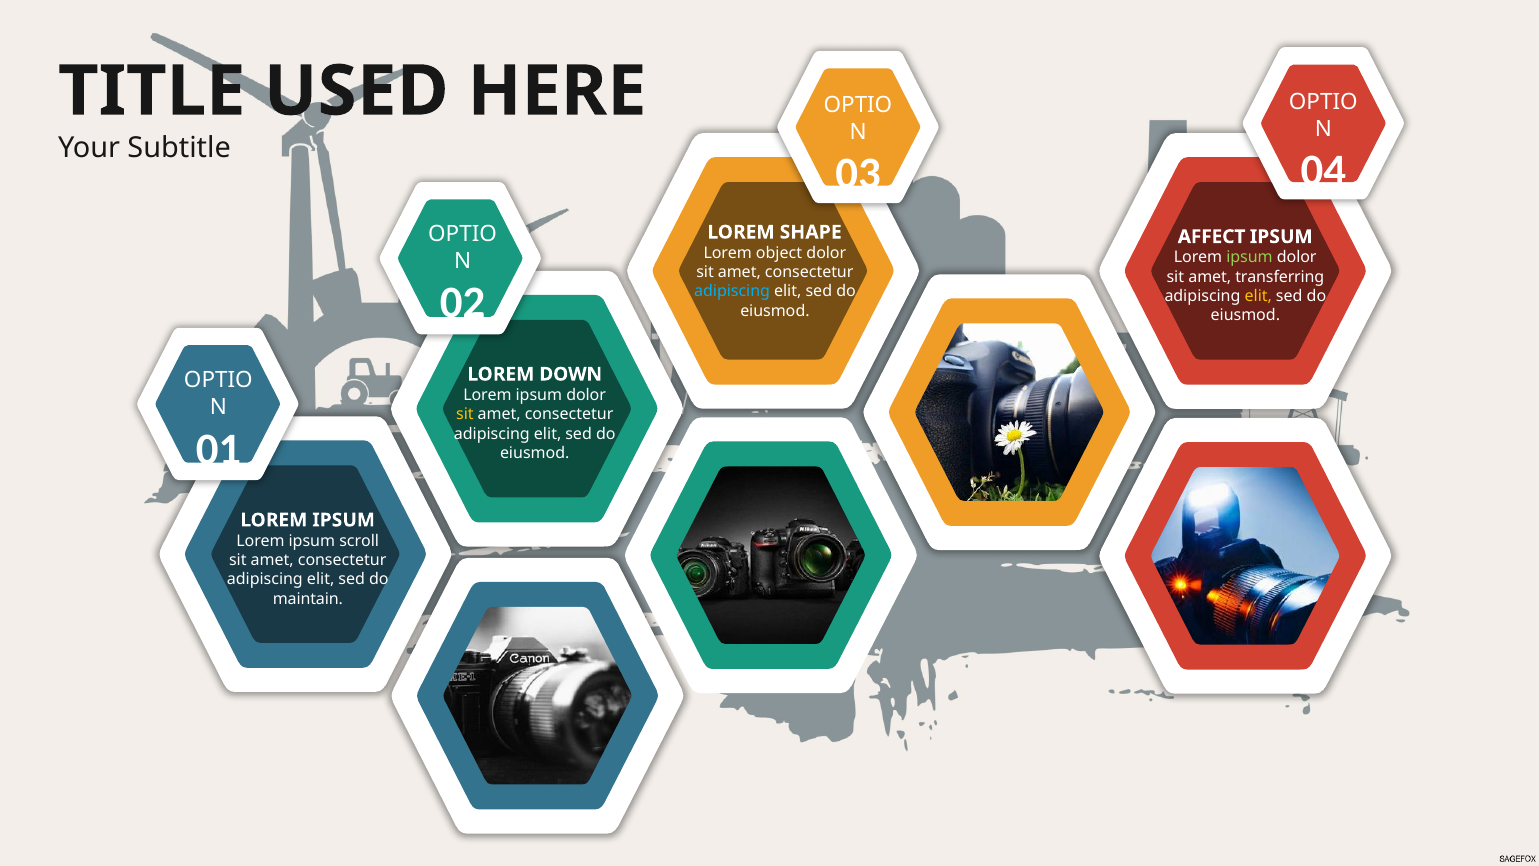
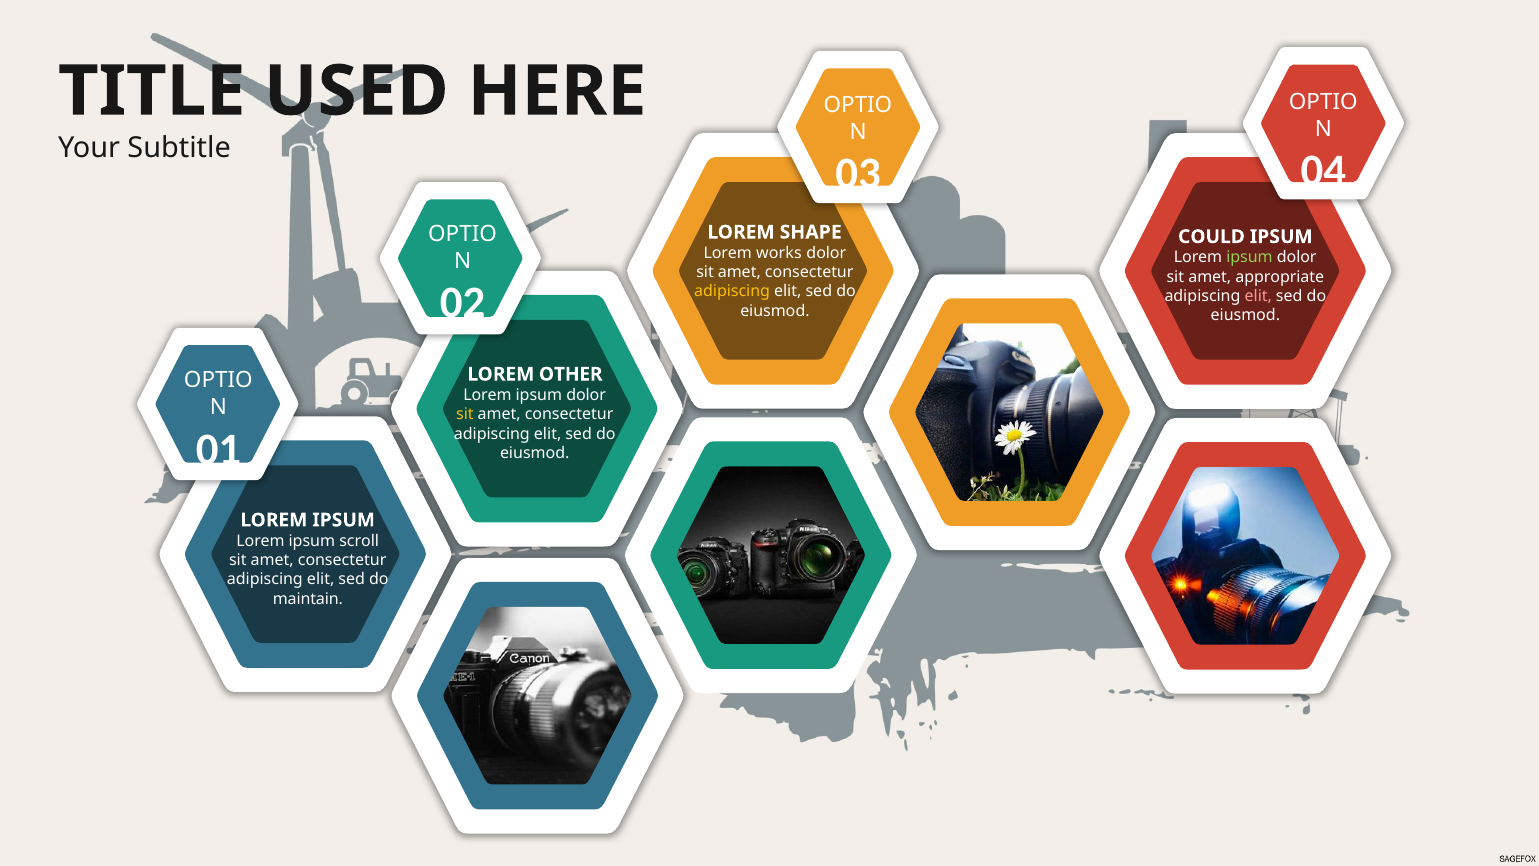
AFFECT: AFFECT -> COULD (1211, 237)
object: object -> works (779, 253)
transferring: transferring -> appropriate (1280, 277)
adipiscing colour: light blue -> yellow (732, 292)
elit colour: yellow -> pink (1258, 296)
DOWN: DOWN -> OTHER (571, 374)
